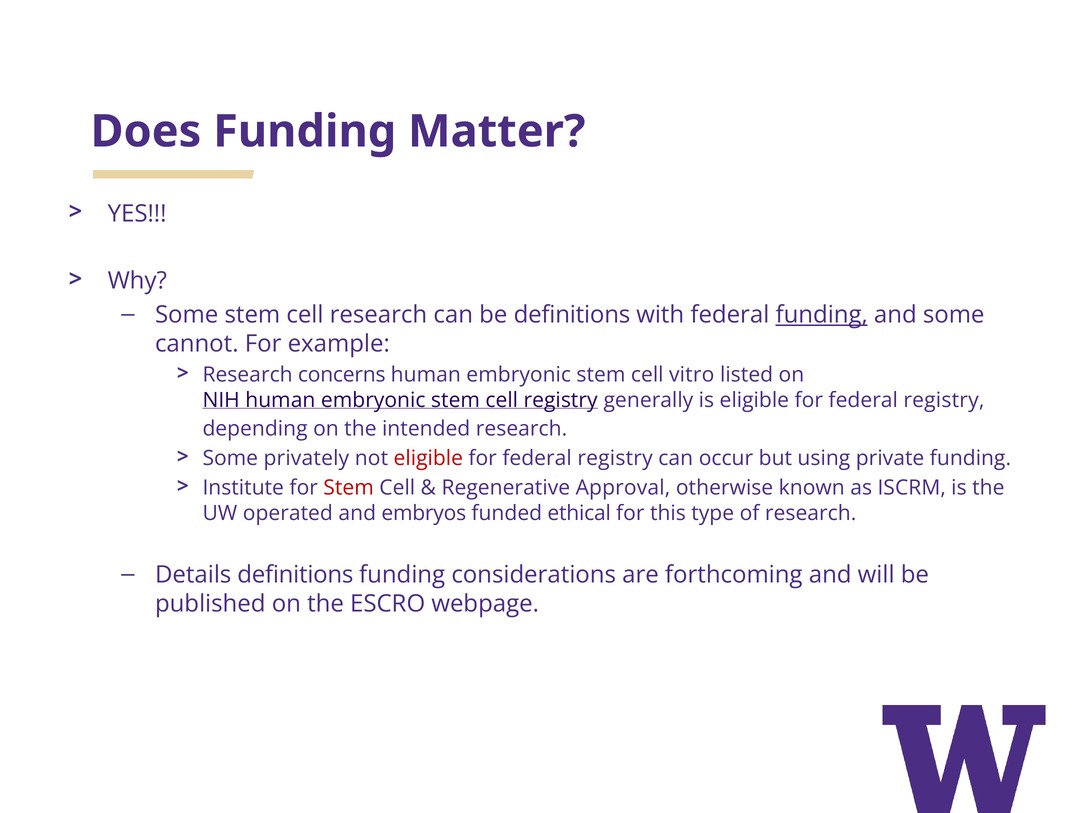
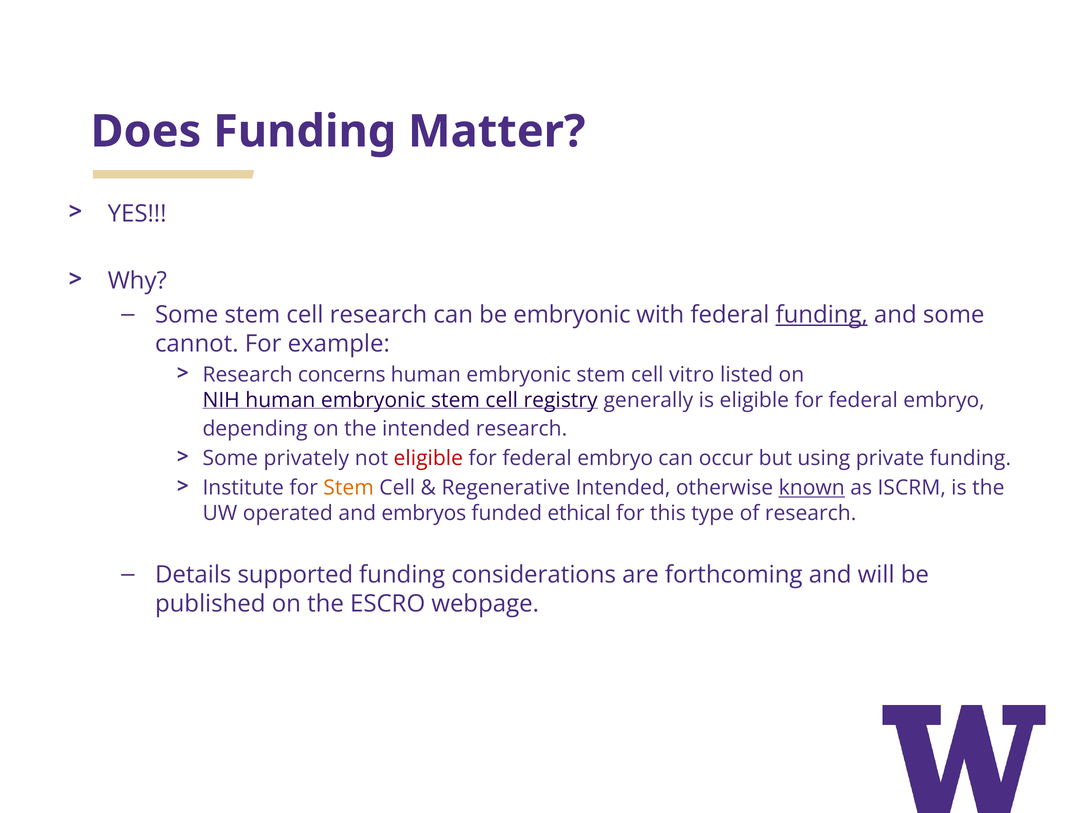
be definitions: definitions -> embryonic (572, 315)
registry: registry -> embryo (944, 400)
registry: registry -> embryo (615, 458)
Stem colour: red -> orange (349, 488)
Regenerative Approval: Approval -> Intended (623, 488)
known underline: none -> present (812, 488)
Details definitions: definitions -> supported (295, 575)
